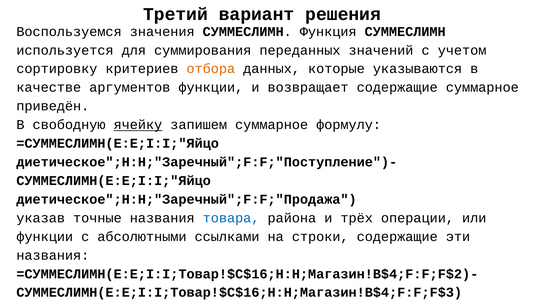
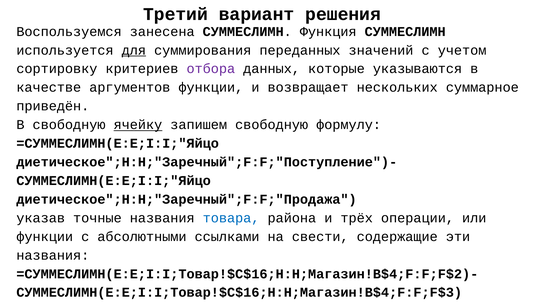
значения: значения -> занесена (162, 32)
для underline: none -> present (134, 50)
отбора colour: orange -> purple (211, 69)
возвращает содержащие: содержащие -> нескольких (397, 87)
запишем суммарное: суммарное -> свободную (272, 125)
строки: строки -> свести (320, 236)
